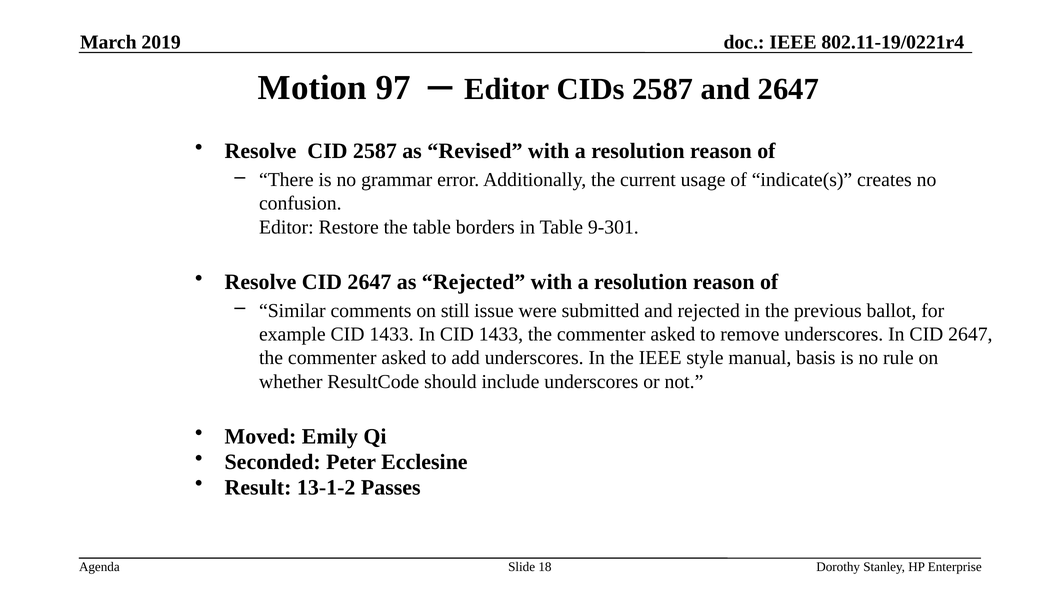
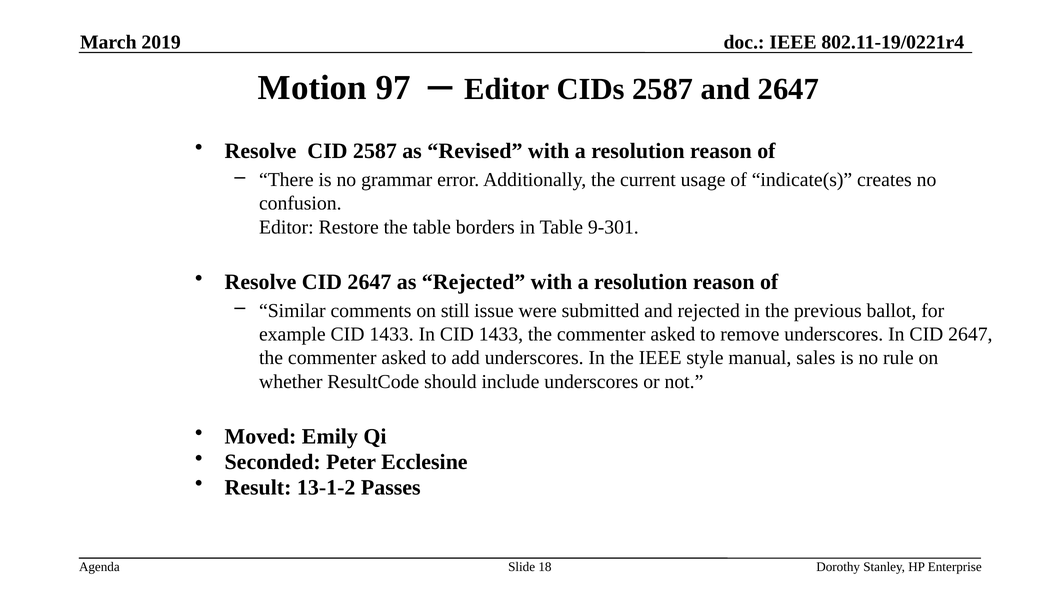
basis: basis -> sales (816, 358)
